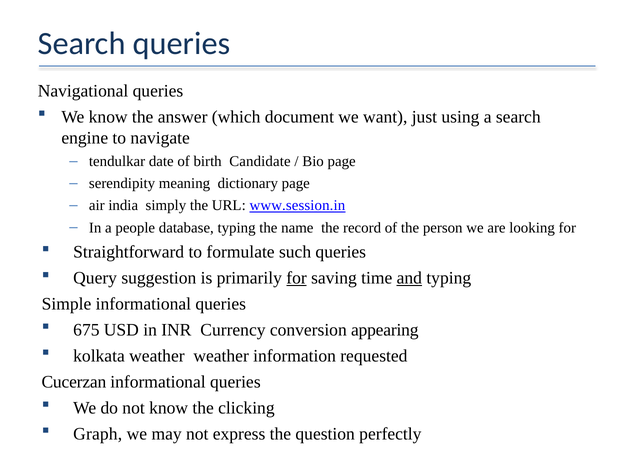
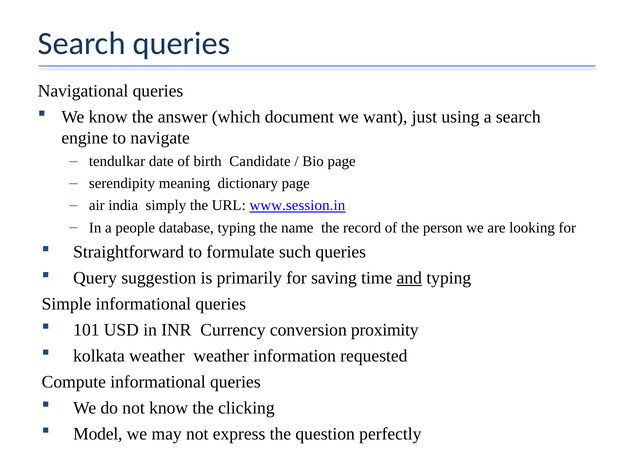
for underline: present -> none (297, 278)
675: 675 -> 101 (86, 330)
appearing: appearing -> proximity (385, 330)
Cucerzan: Cucerzan -> Compute (74, 381)
Graph: Graph -> Model (98, 433)
